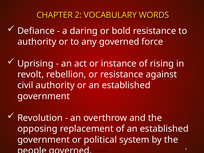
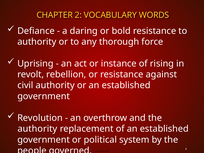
any governed: governed -> thorough (119, 42)
opposing: opposing -> authority (37, 129)
